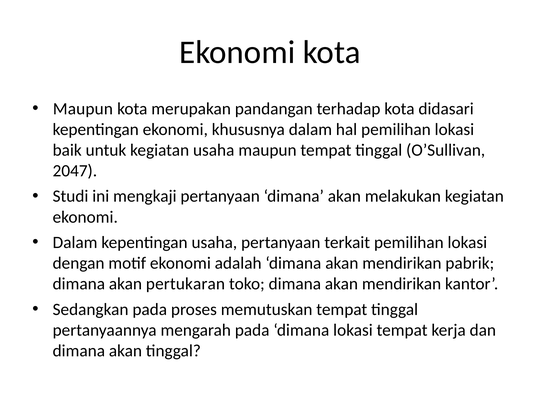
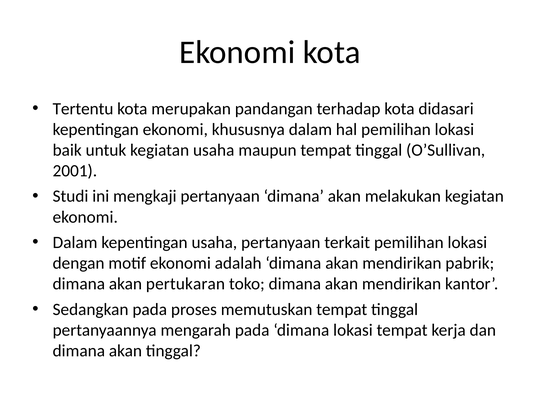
Maupun: Maupun -> Tertentu (83, 109)
2047: 2047 -> 2001 (75, 171)
